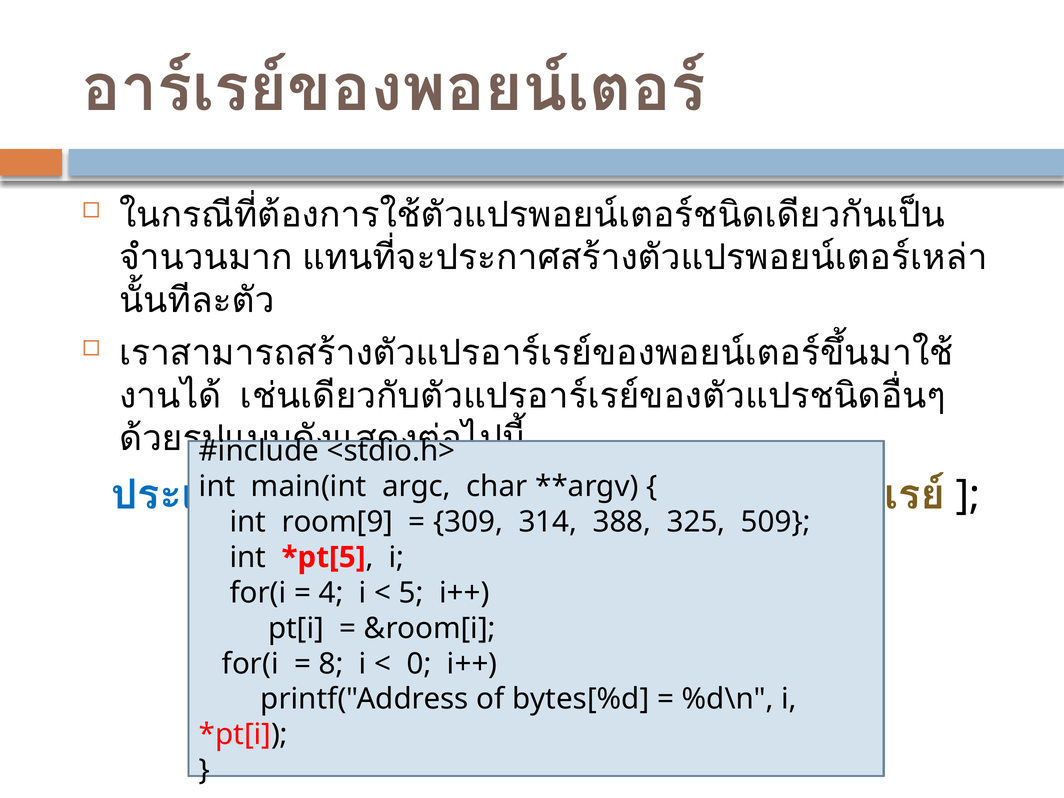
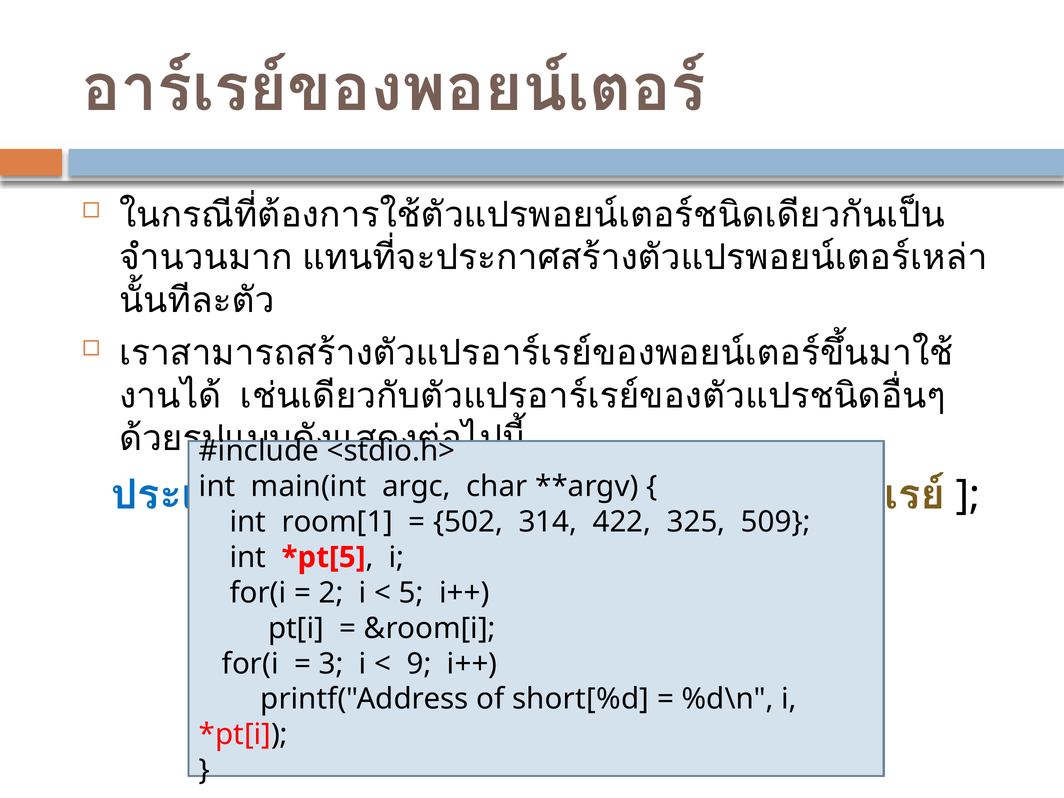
room[9: room[9 -> room[1 (337, 522)
309: 309 -> 502 (468, 522)
388: 388 -> 422 (622, 522)
4: 4 -> 2 (331, 593)
8: 8 -> 3 (331, 664)
0: 0 -> 9 (419, 664)
bytes[%d: bytes[%d -> short[%d (581, 699)
